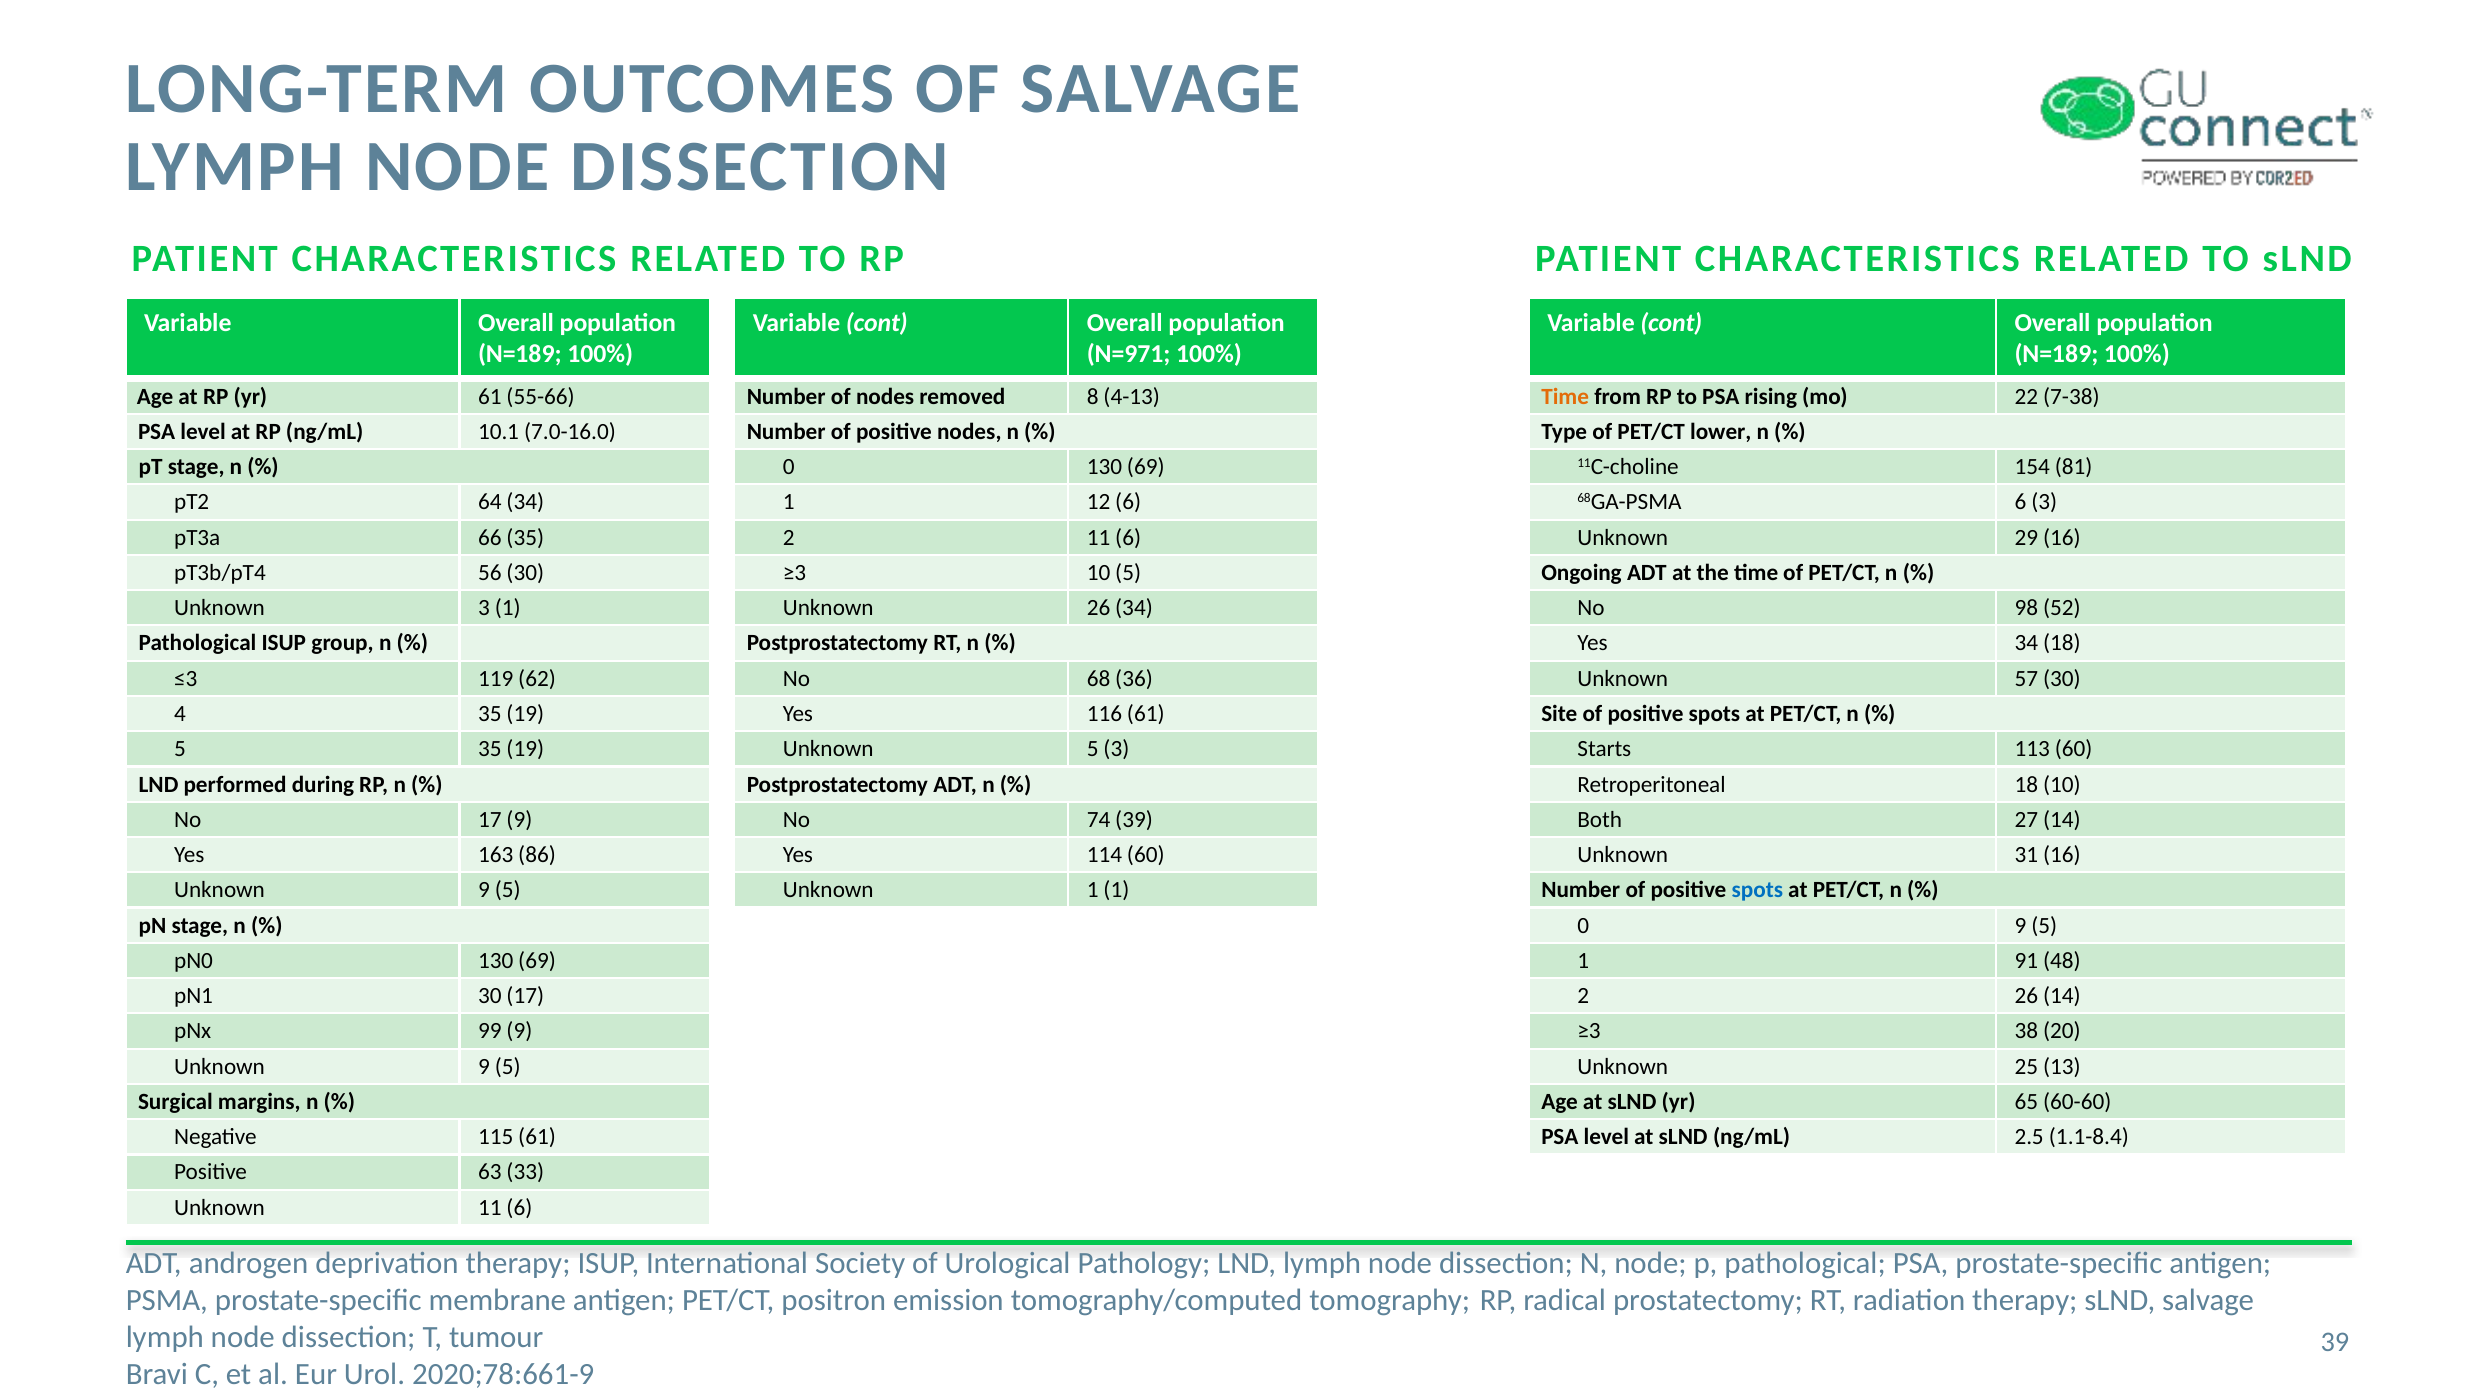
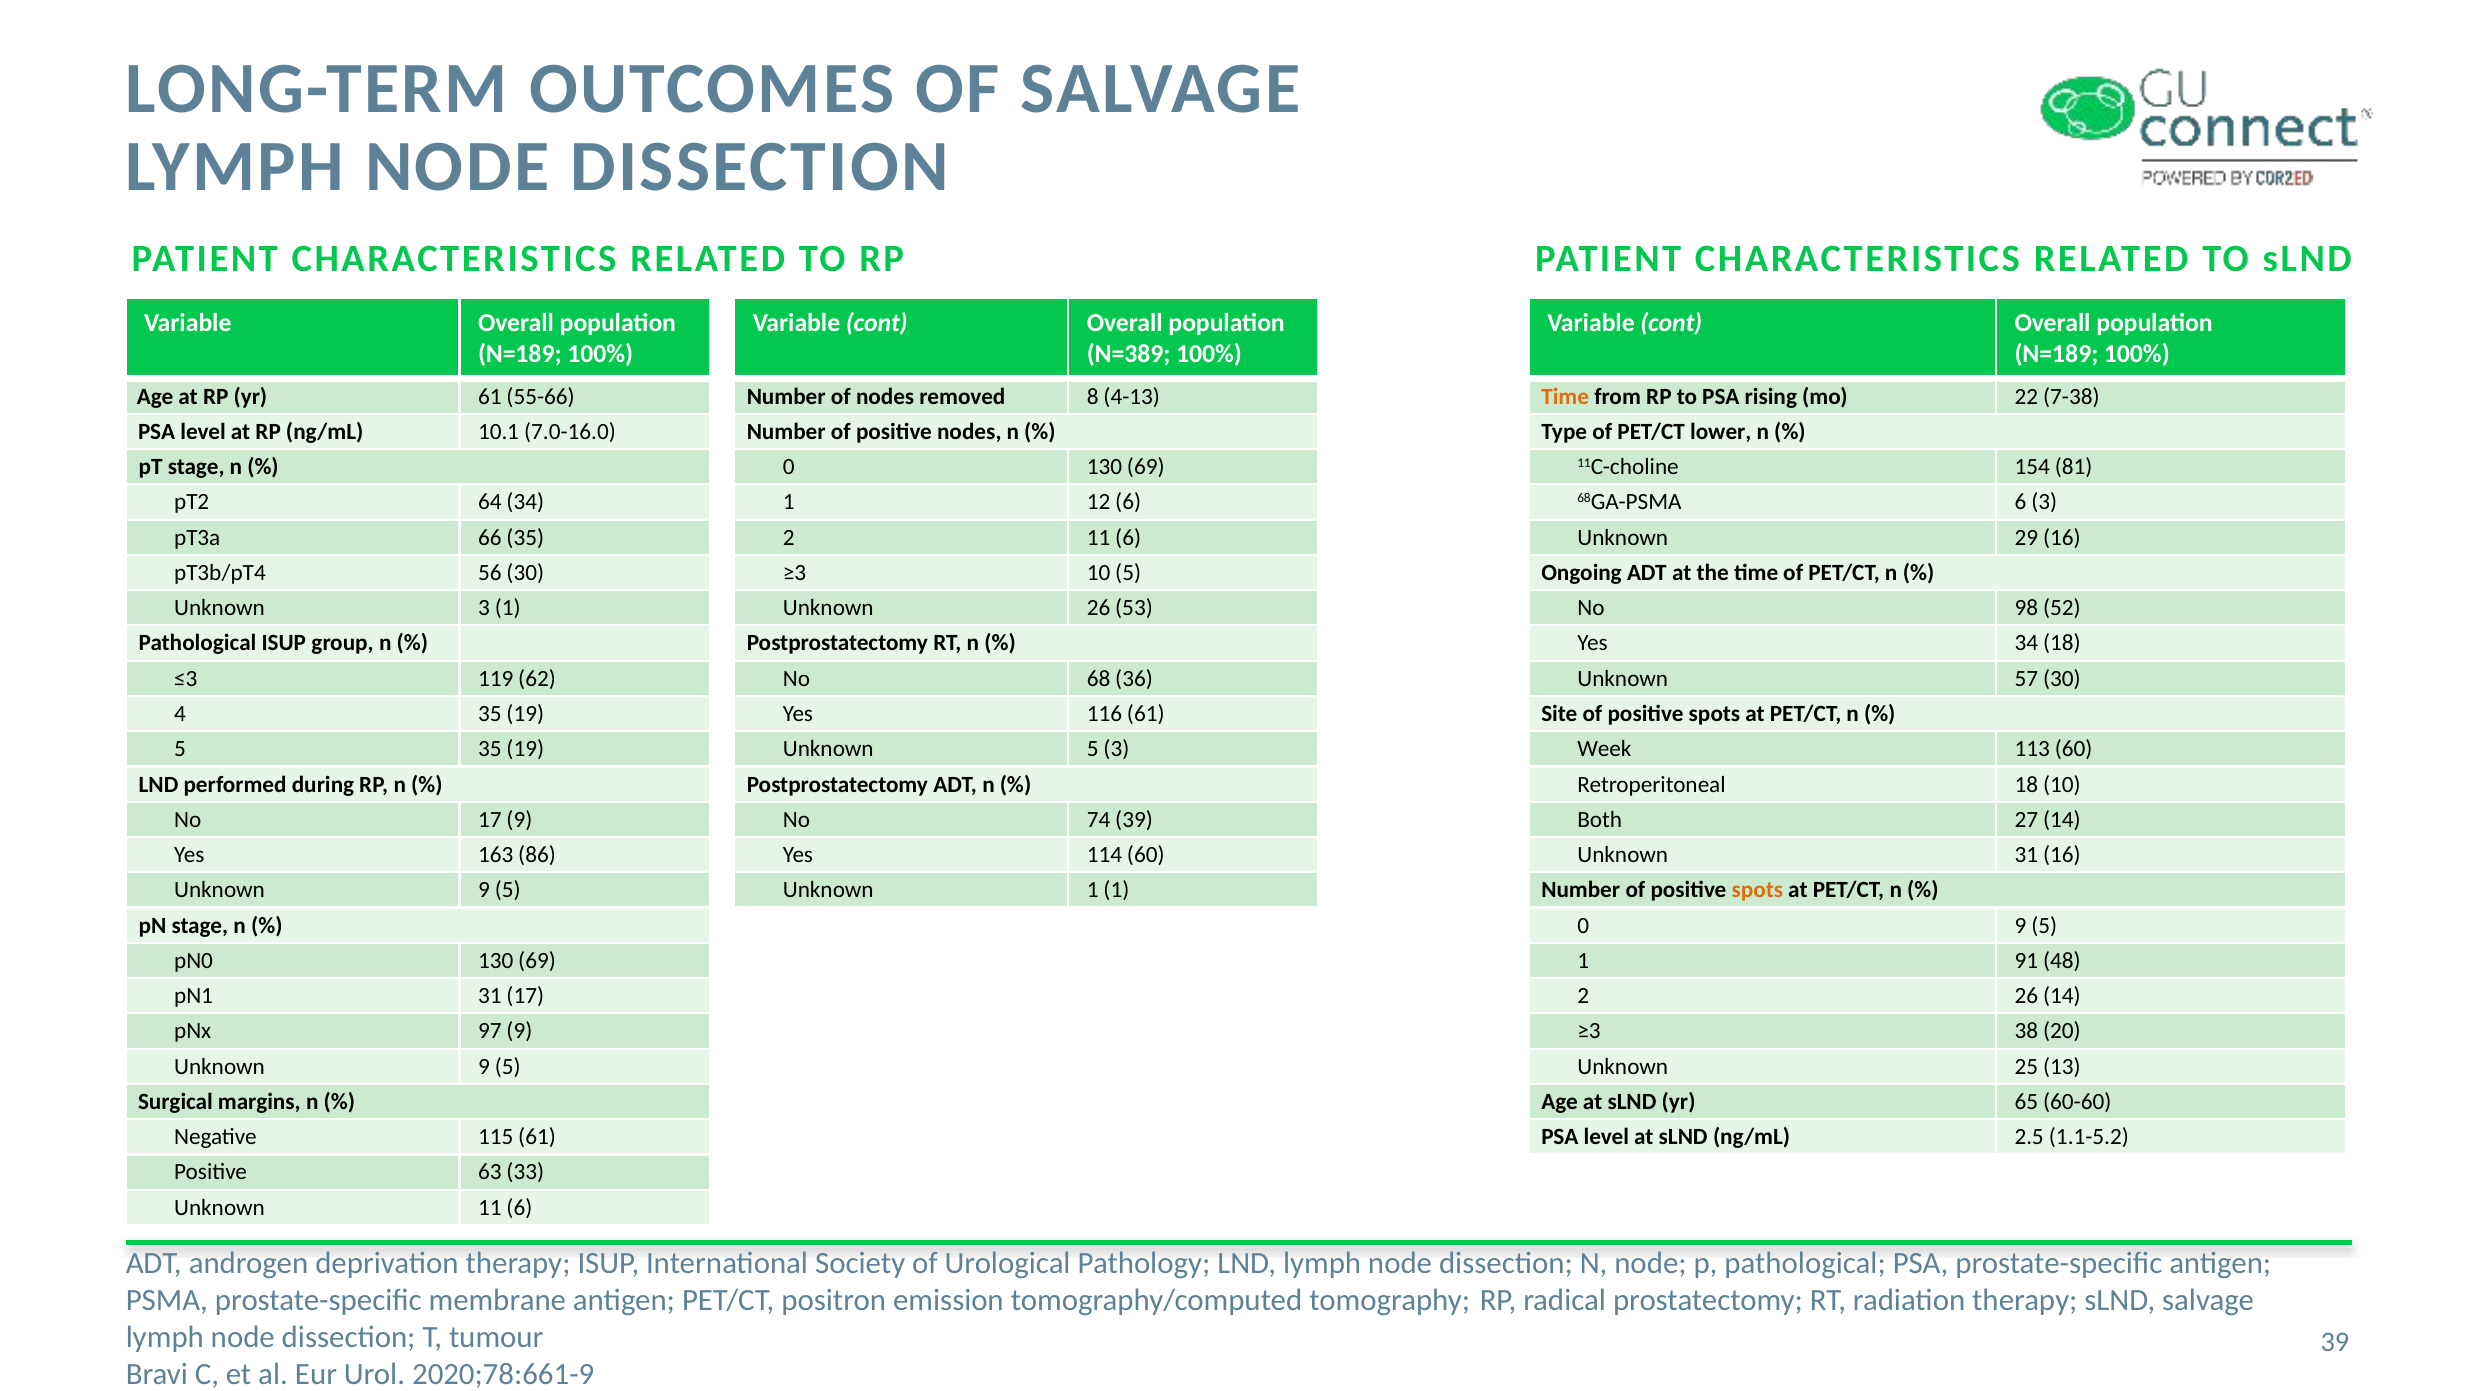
N=971: N=971 -> N=389 (1129, 354)
26 34: 34 -> 53 (1134, 608)
Starts: Starts -> Week (1604, 749)
spots colour: blue -> orange (1757, 890)
pN1 30: 30 -> 31 (490, 996)
99: 99 -> 97 (490, 1031)
1.1-8.4: 1.1-8.4 -> 1.1-5.2 (2089, 1137)
